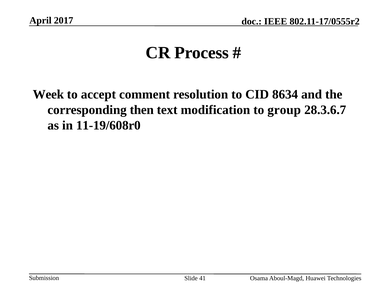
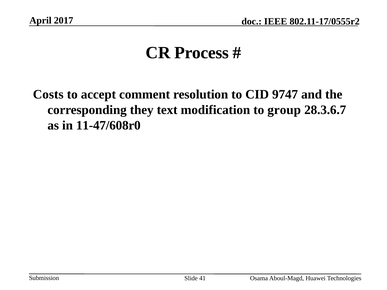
Week: Week -> Costs (48, 94)
8634: 8634 -> 9747 (285, 94)
then: then -> they (142, 110)
11-19/608r0: 11-19/608r0 -> 11-47/608r0 (108, 125)
